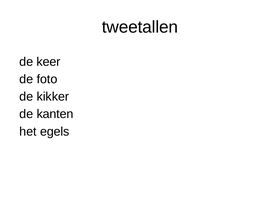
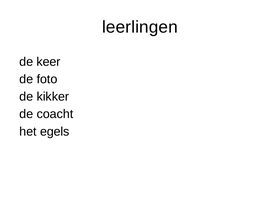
tweetallen: tweetallen -> leerlingen (140, 27)
kanten: kanten -> coacht (55, 114)
